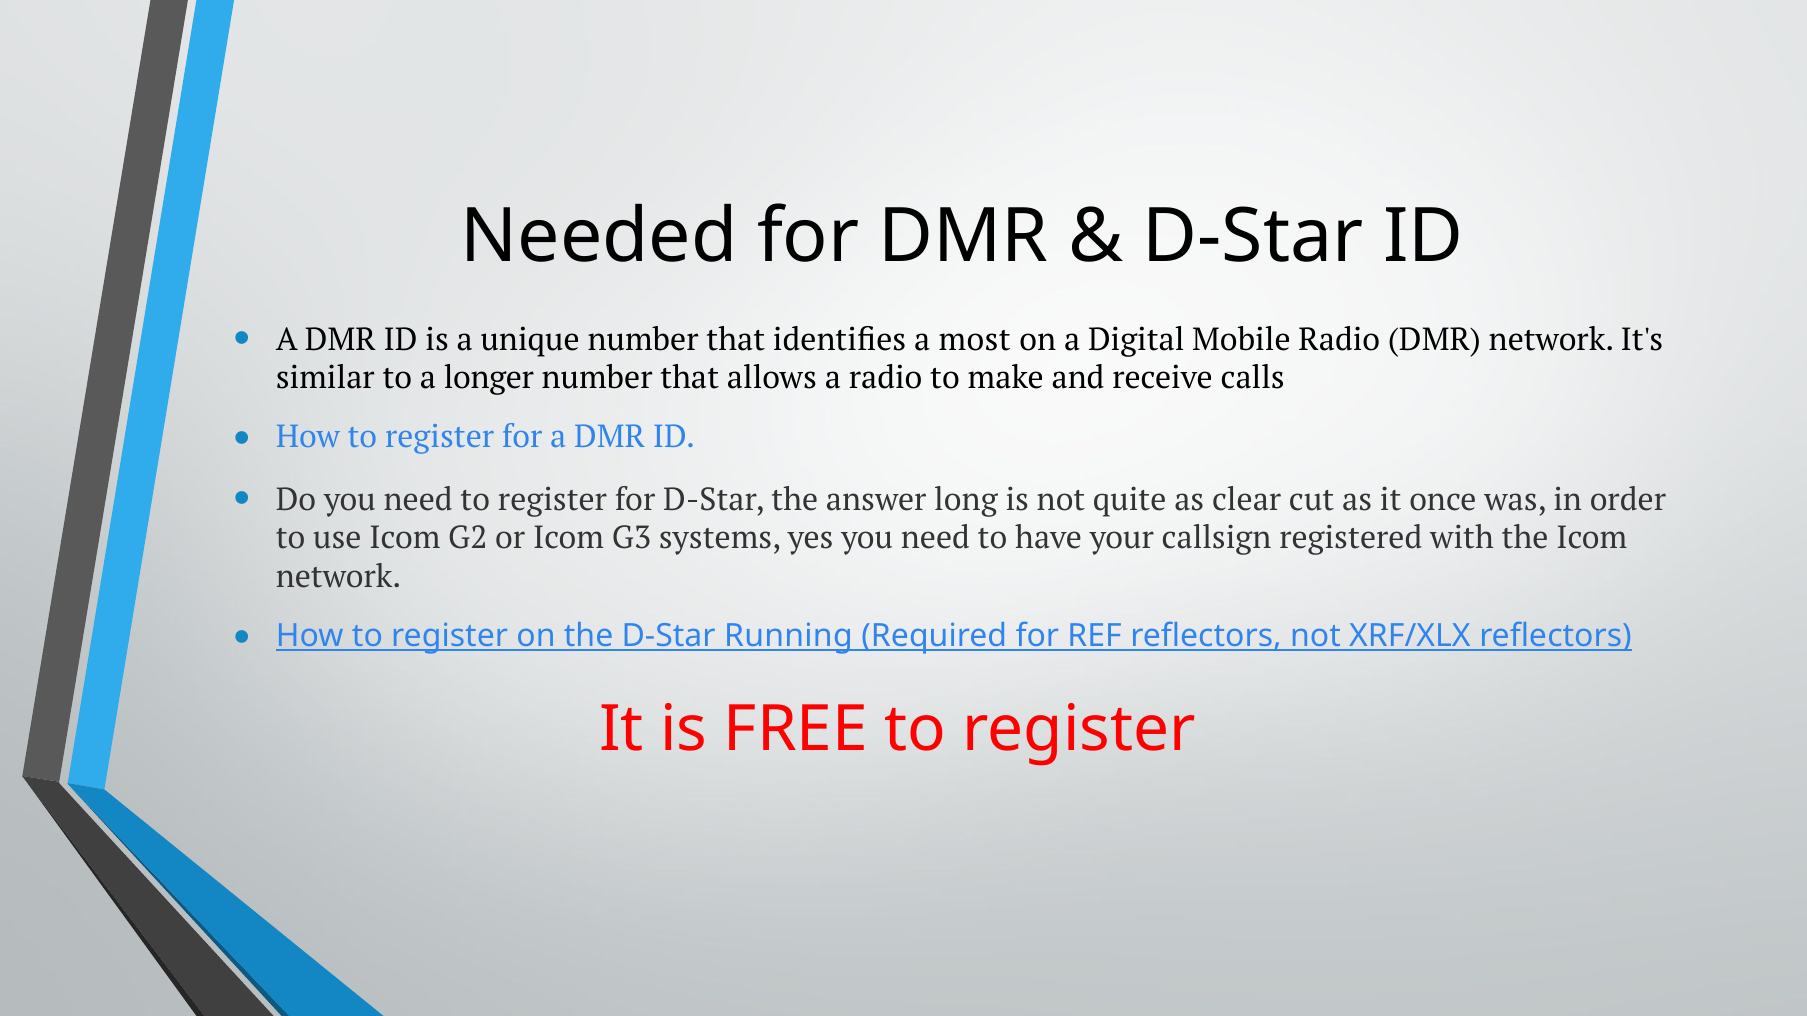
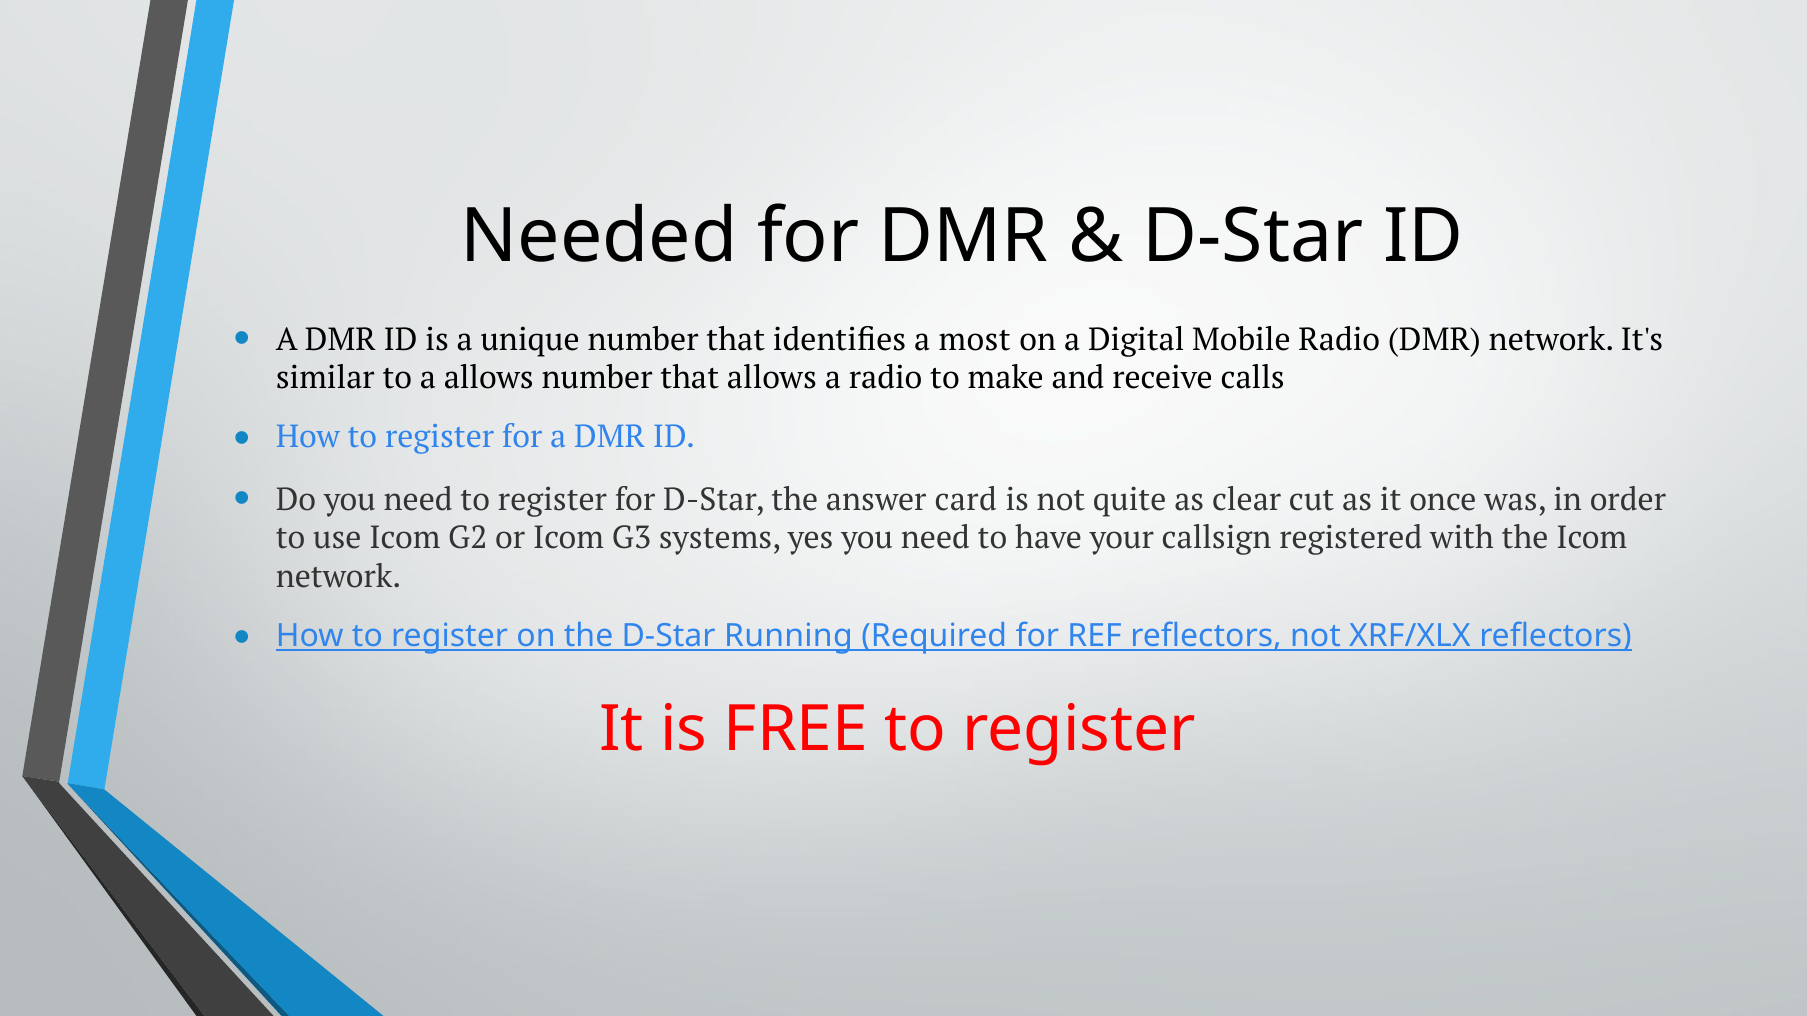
a longer: longer -> allows (489, 378)
long: long -> card (966, 500)
